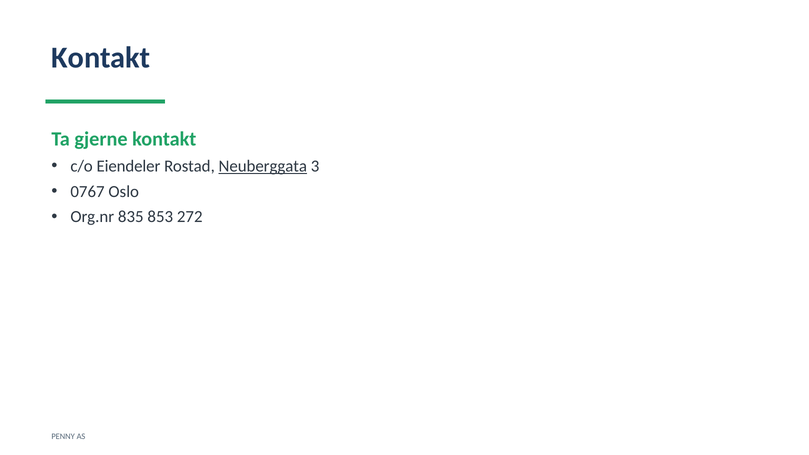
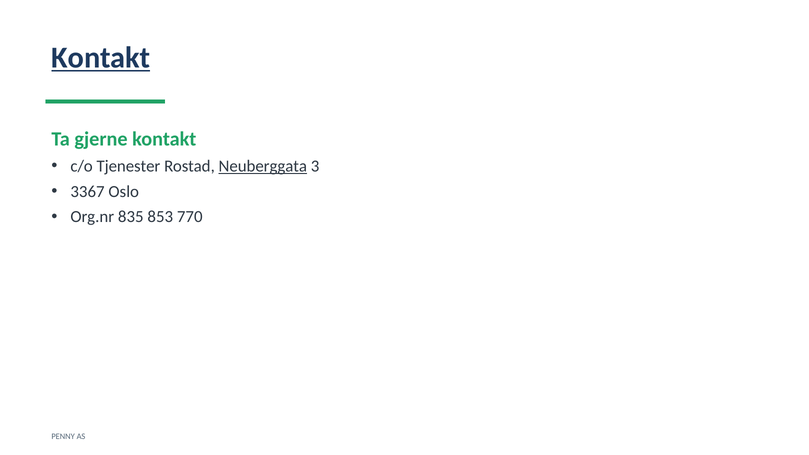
Kontakt underline: none -> present (101, 58)
Eiendeler: Eiendeler -> Tjenester (128, 166)
0767: 0767 -> 3367 (88, 192)
272: 272 -> 770 (190, 217)
